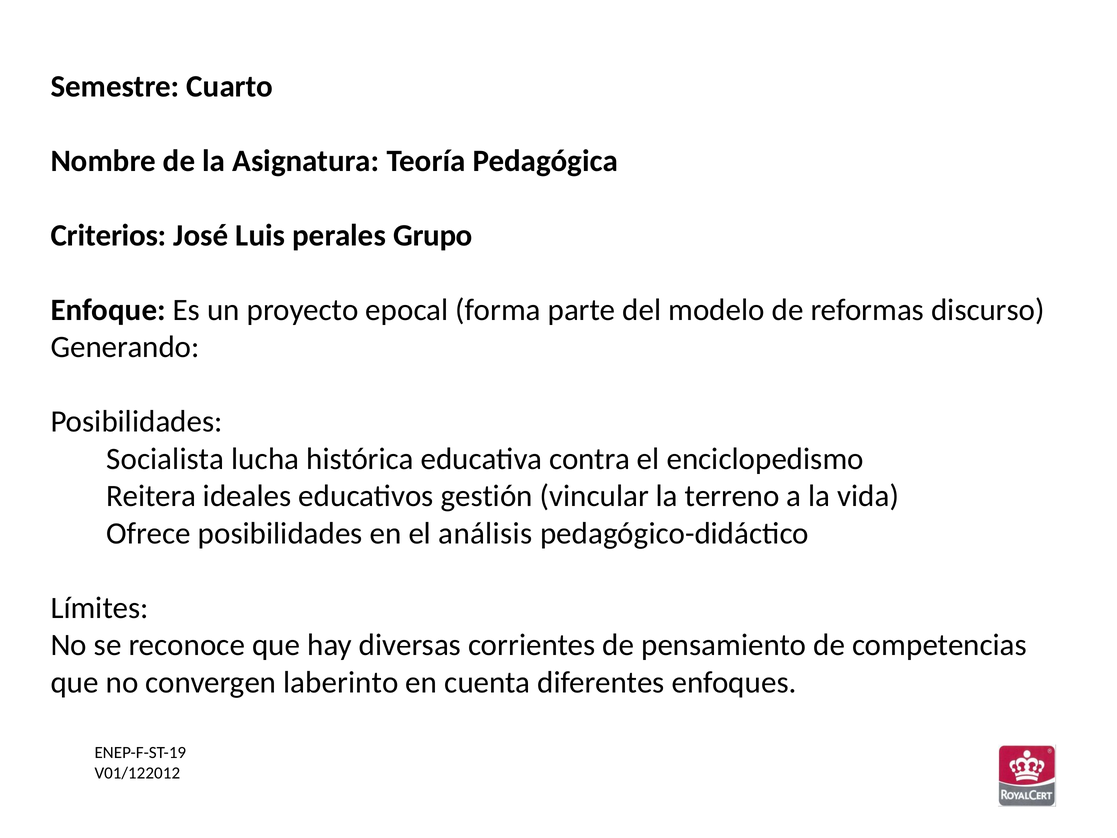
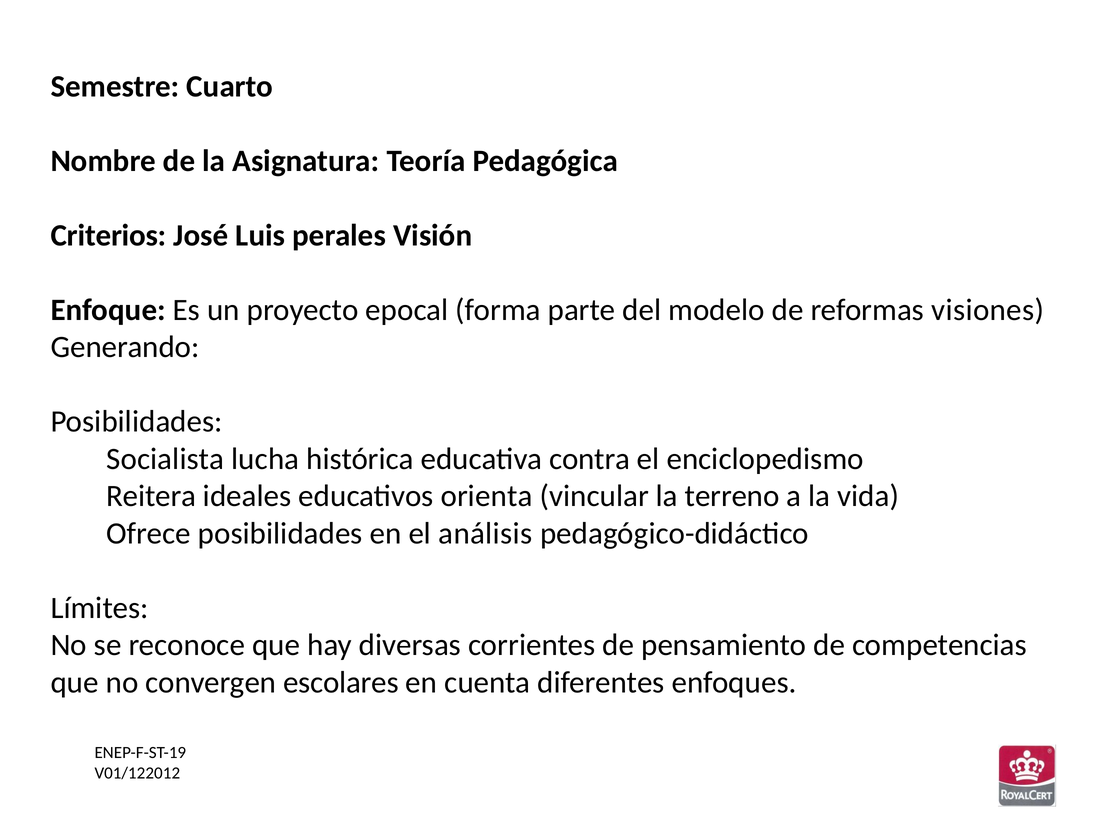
Grupo: Grupo -> Visión (433, 235)
discurso: discurso -> visiones (988, 310)
gestión: gestión -> orienta (487, 496)
laberinto: laberinto -> escolares (341, 682)
